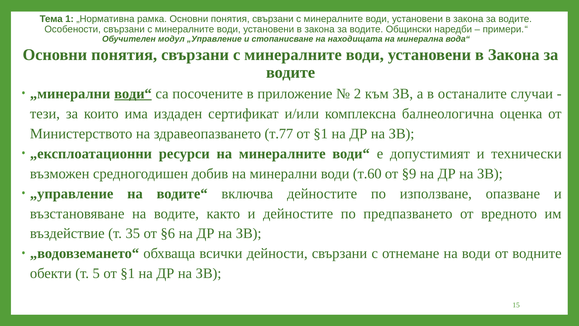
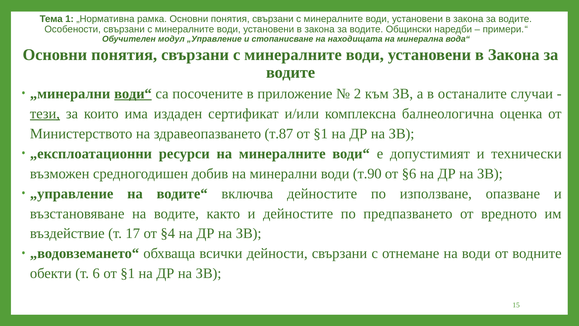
тези underline: none -> present (45, 114)
т.77: т.77 -> т.87 (279, 133)
т.60: т.60 -> т.90 (367, 173)
§9: §9 -> §6 (409, 173)
35: 35 -> 17 (133, 233)
§6: §6 -> §4 (168, 233)
5: 5 -> 6 (96, 273)
